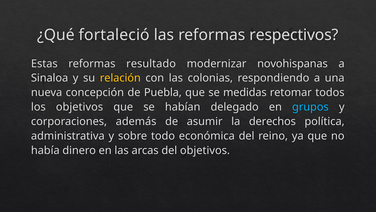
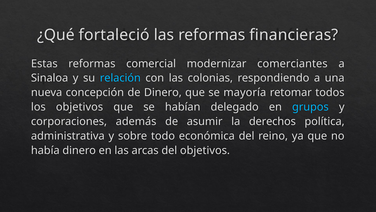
respectivos: respectivos -> financieras (294, 35)
resultado: resultado -> comercial (151, 63)
novohispanas: novohispanas -> comerciantes (292, 63)
relación colour: yellow -> light blue (120, 78)
de Puebla: Puebla -> Dinero (163, 92)
medidas: medidas -> mayoría (245, 92)
